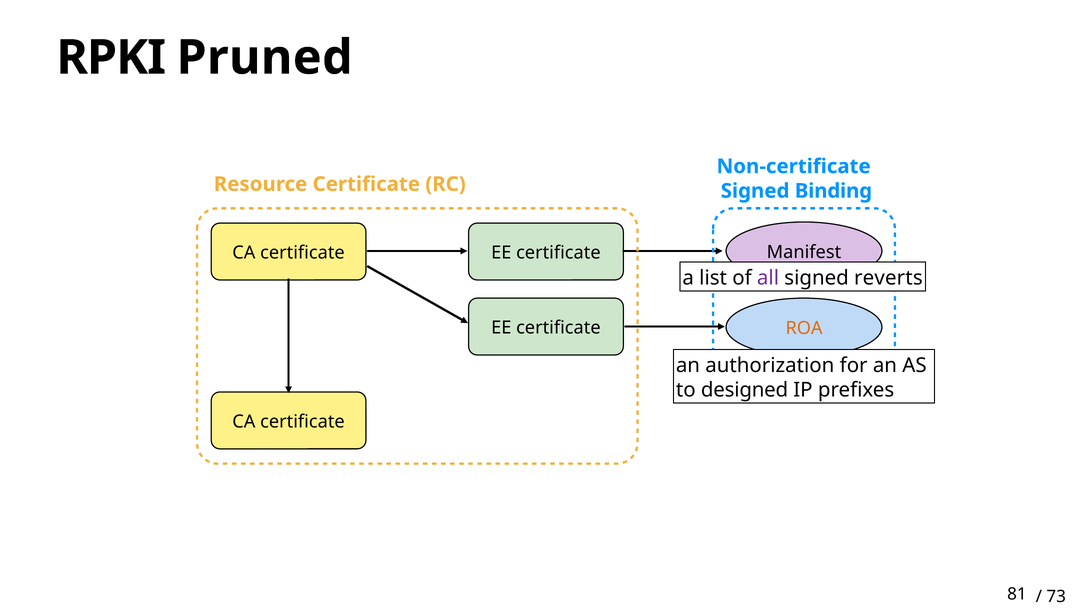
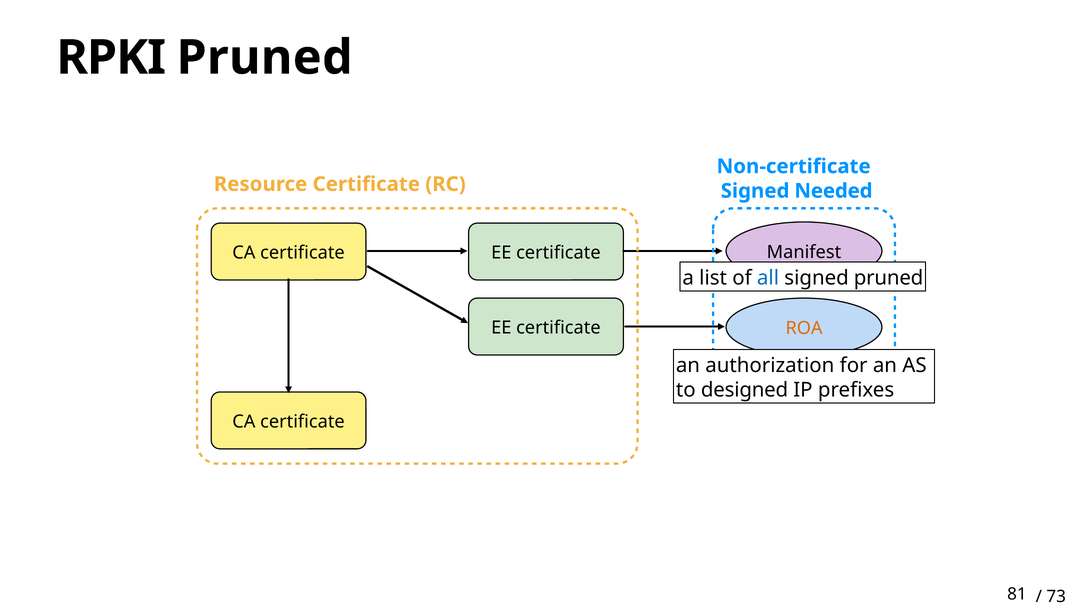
Binding: Binding -> Needed (833, 191)
all colour: purple -> blue (768, 278)
signed reverts: reverts -> pruned (889, 278)
